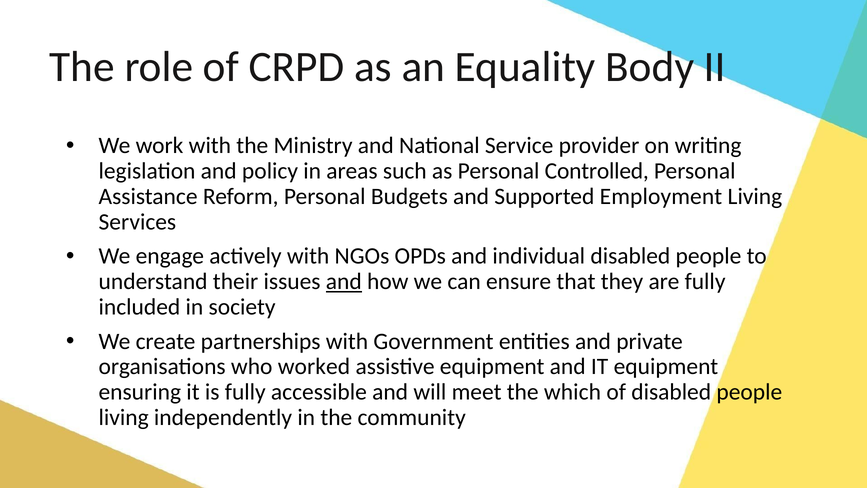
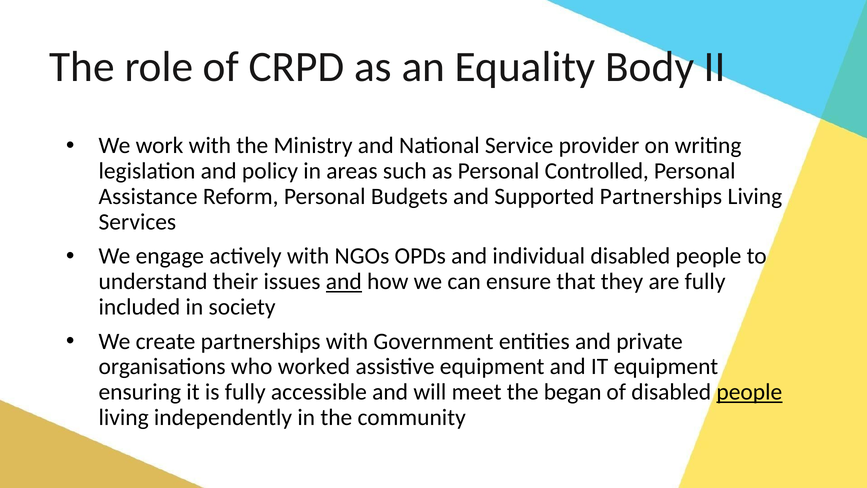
Supported Employment: Employment -> Partnerships (661, 196)
which: which -> began (573, 392)
people underline: none -> present (749, 392)
